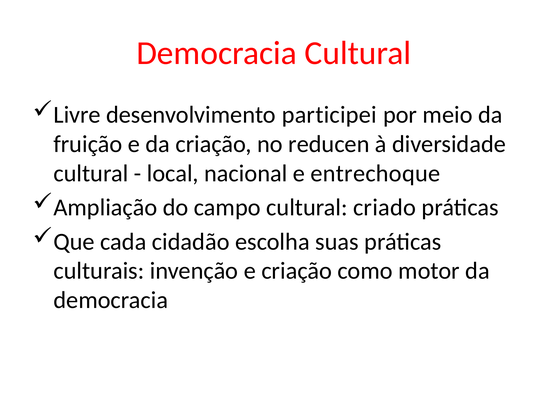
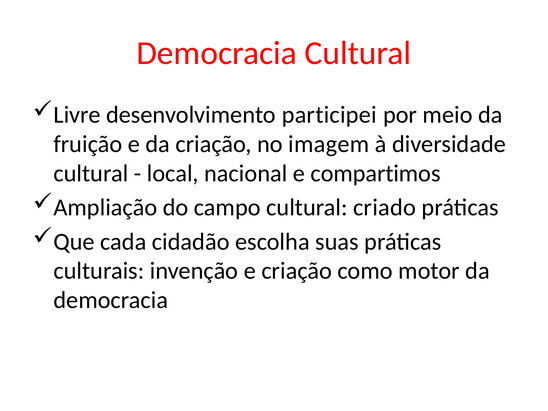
reducen: reducen -> imagem (329, 144)
entrechoque: entrechoque -> compartimos (376, 173)
